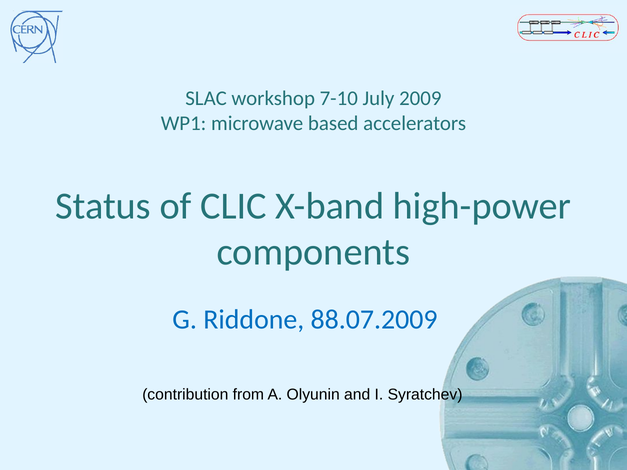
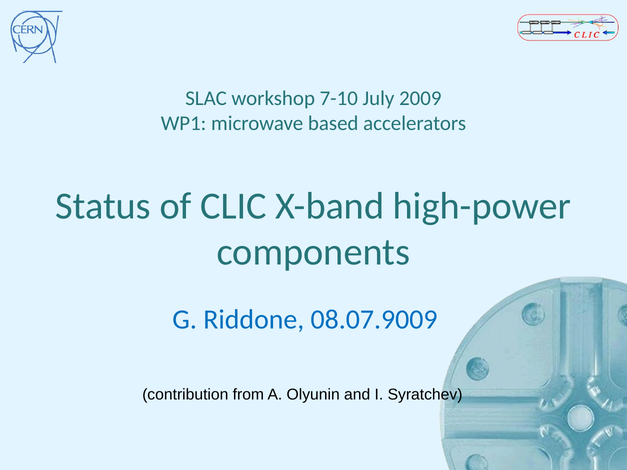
88.07.2009: 88.07.2009 -> 08.07.9009 (374, 320)
